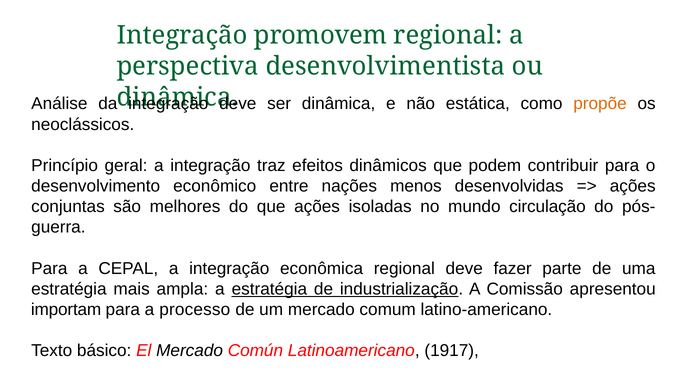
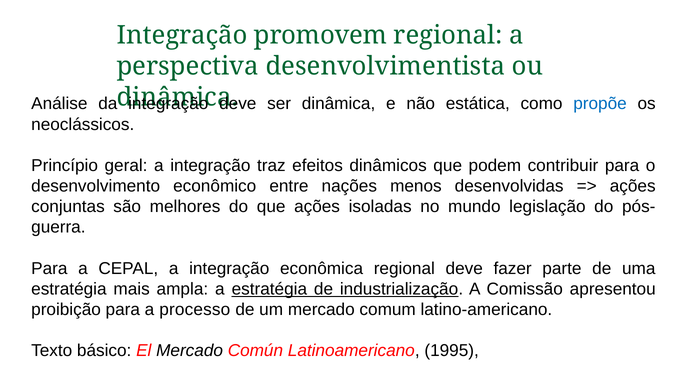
propõe colour: orange -> blue (600, 104)
circulação: circulação -> legislação (547, 207)
importam: importam -> proibição (66, 310)
1917: 1917 -> 1995 (452, 351)
